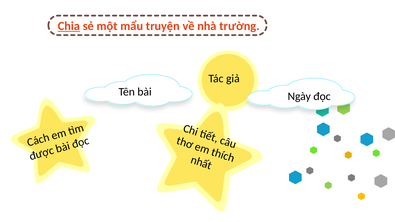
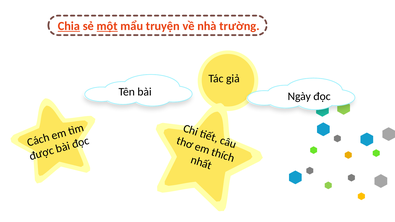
một underline: none -> present (107, 26)
